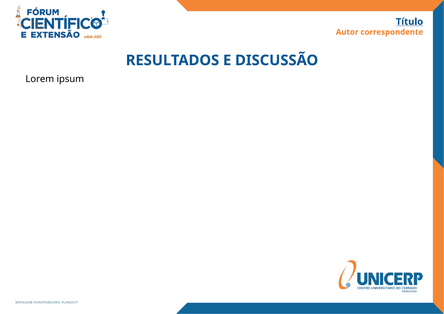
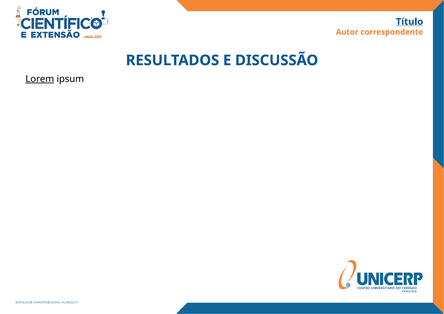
Lorem underline: none -> present (40, 79)
